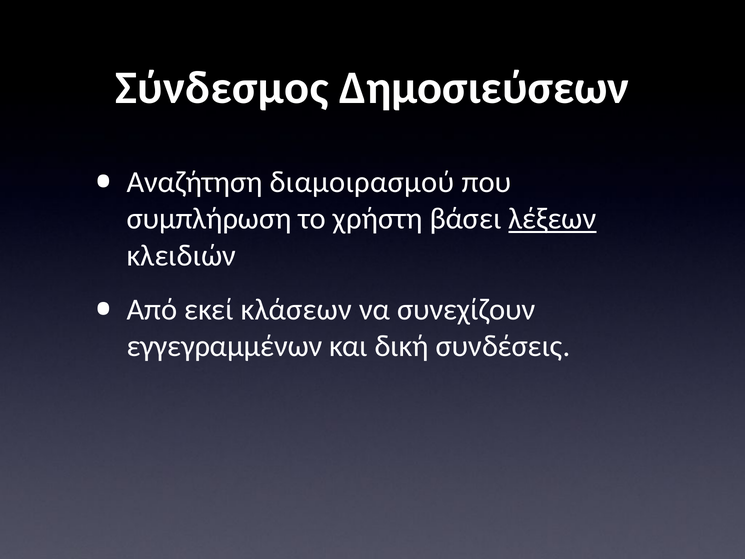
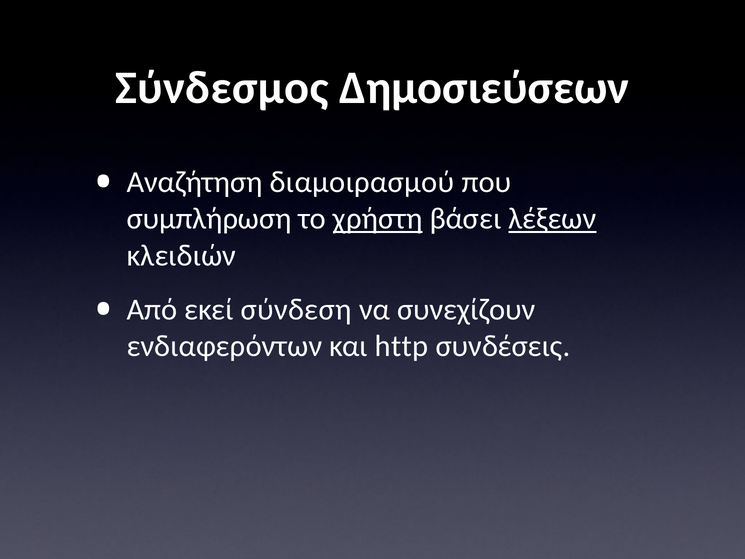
χρήστη underline: none -> present (378, 219)
κλάσεων: κλάσεων -> σύνδεση (296, 309)
εγγεγραμμένων: εγγεγραμμένων -> ενδιαφερόντων (224, 346)
δική: δική -> http (401, 346)
